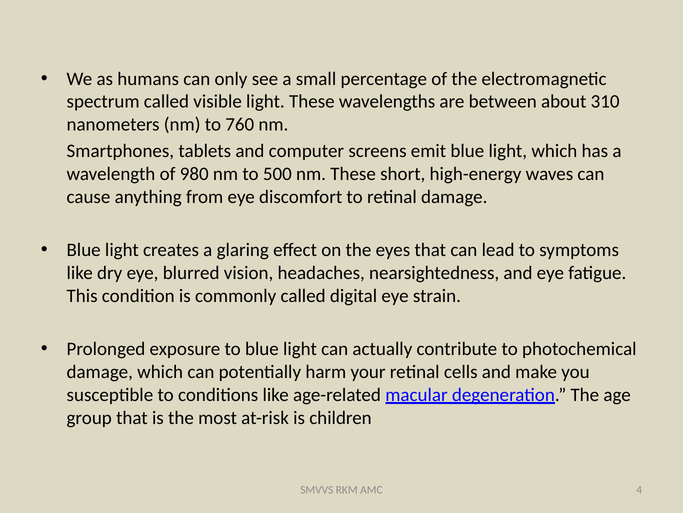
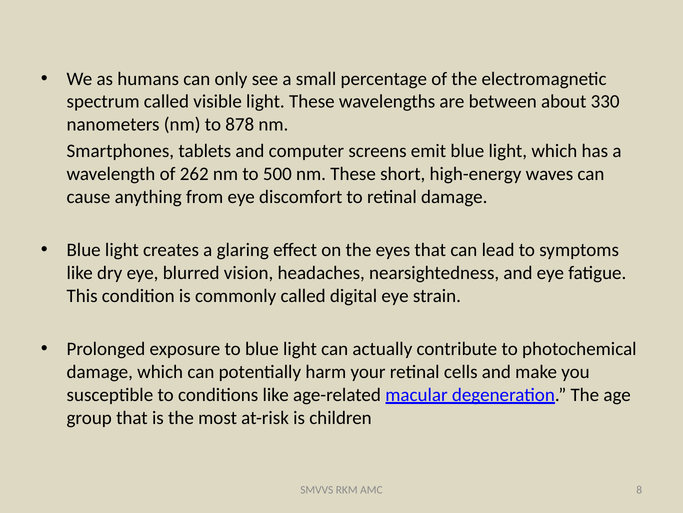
310: 310 -> 330 (605, 102)
760: 760 -> 878 (240, 124)
980: 980 -> 262 (194, 174)
4: 4 -> 8 (639, 489)
